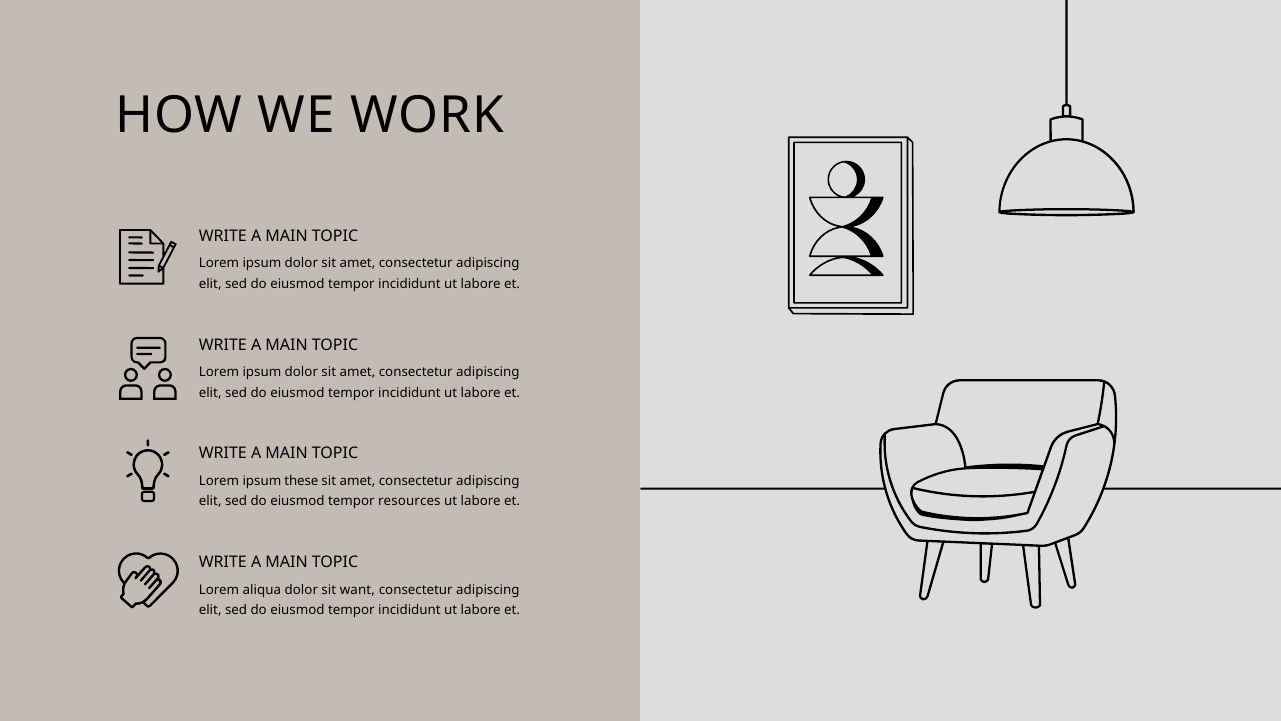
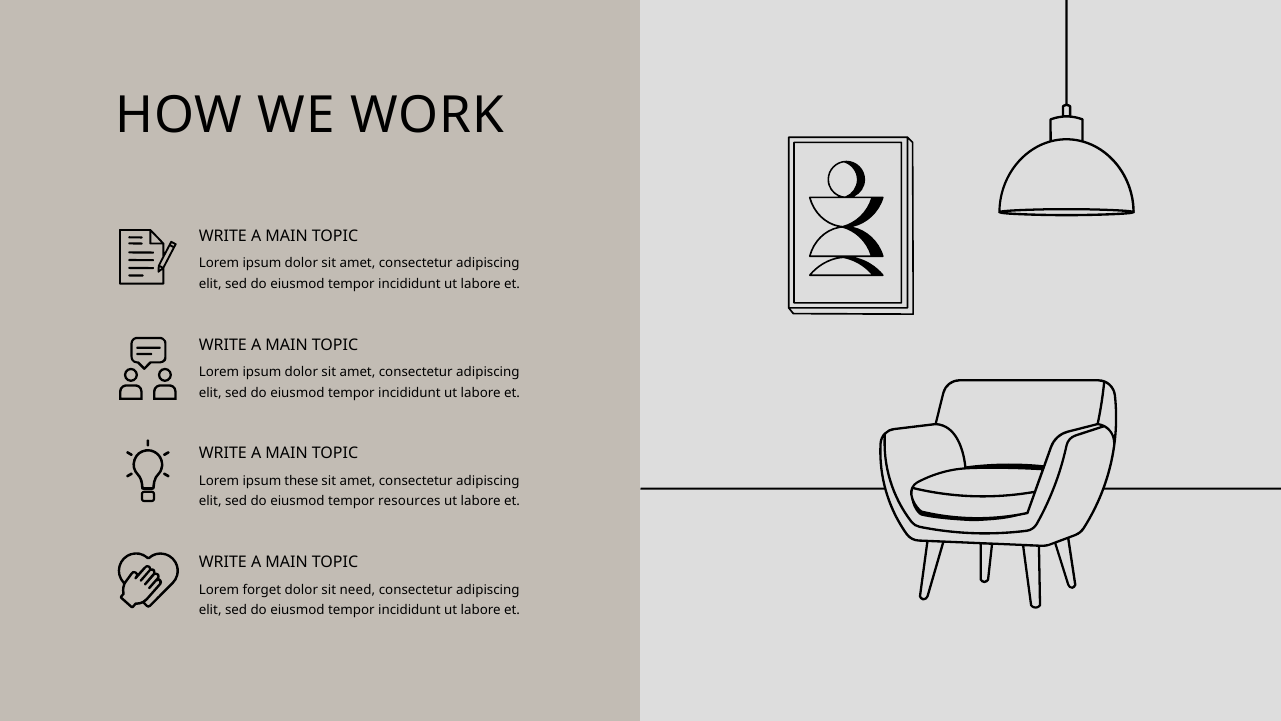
aliqua: aliqua -> forget (262, 589)
want: want -> need (357, 589)
